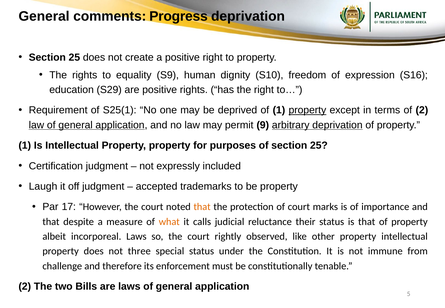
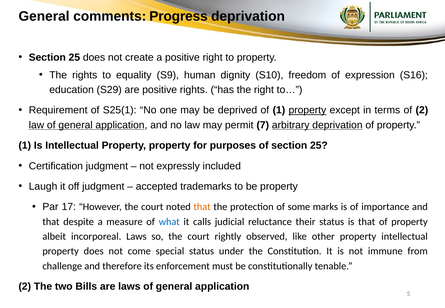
9: 9 -> 7 (263, 125)
of court: court -> some (299, 207)
what colour: orange -> blue (169, 222)
three: three -> come (139, 251)
